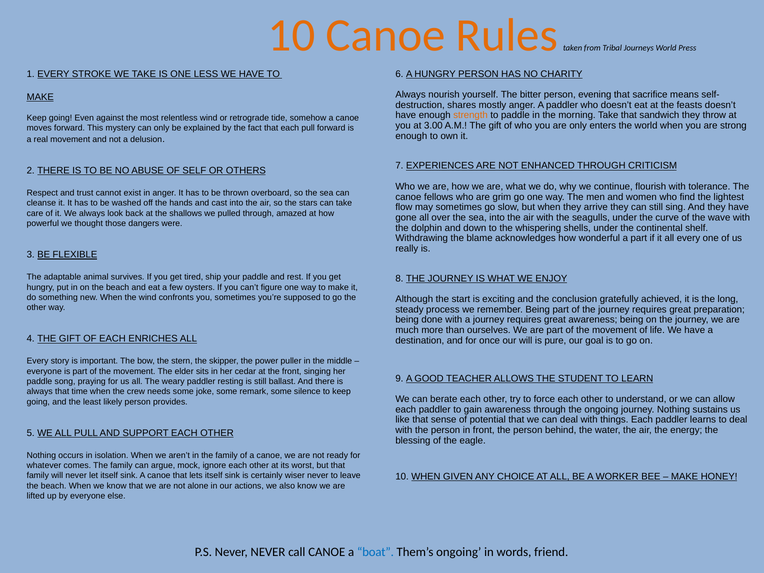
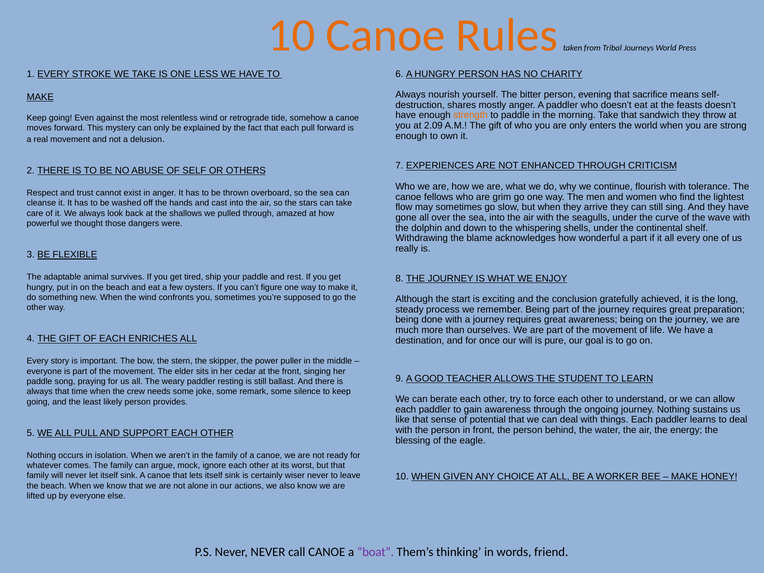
3.00: 3.00 -> 2.09 (433, 126)
boat colour: blue -> purple (375, 552)
Them’s ongoing: ongoing -> thinking (459, 552)
